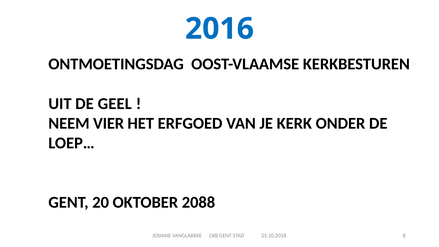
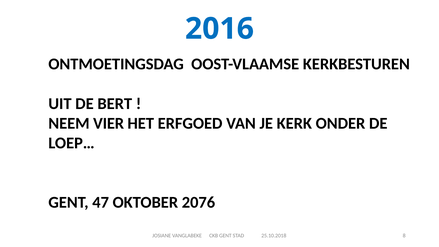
GEEL: GEEL -> BERT (115, 104)
20: 20 -> 47 (101, 202)
2088: 2088 -> 2076 (198, 202)
